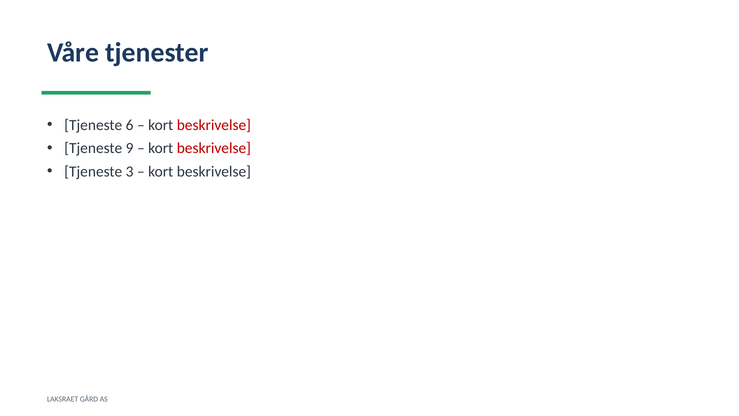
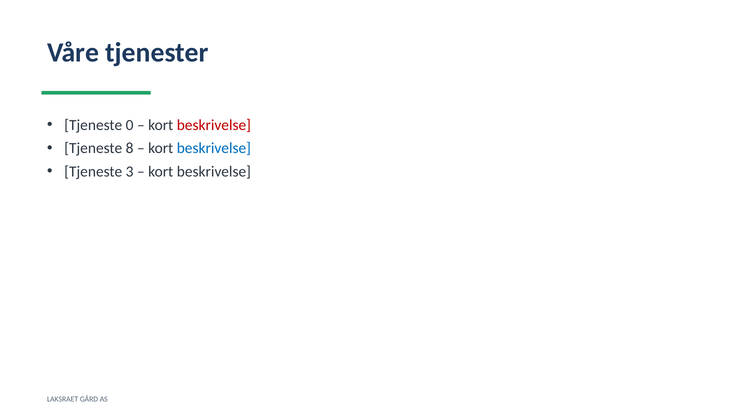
6: 6 -> 0 (130, 125)
9: 9 -> 8 (130, 148)
beskrivelse colour: red -> blue (214, 148)
